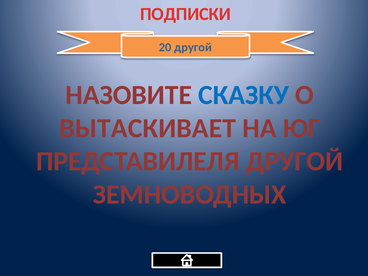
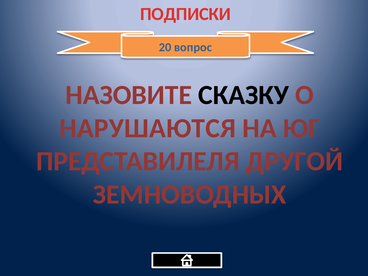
20 другой: другой -> вопрос (193, 47)
СКАЗКУ colour: blue -> black (244, 95)
ВЫТАСКИВАЕТ: ВЫТАСКИВАЕТ -> НАРУШАЮТСЯ (148, 128)
